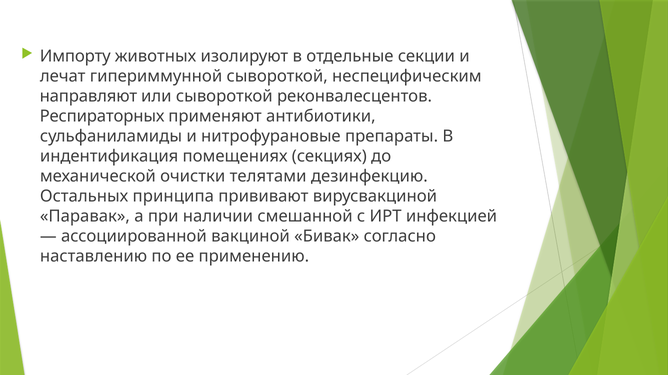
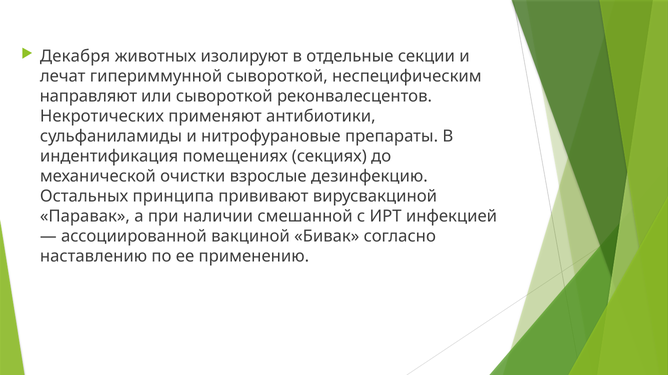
Импорту: Импорту -> Декабря (75, 56)
Респираторных: Респираторных -> Некротических (102, 116)
телятами: телятами -> взрослые (268, 177)
